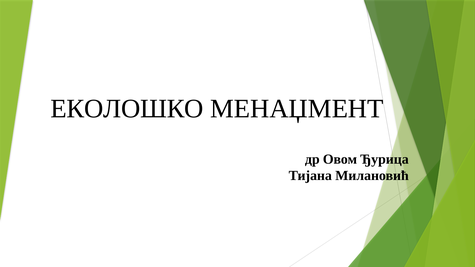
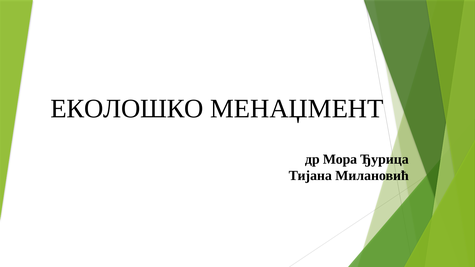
Овом: Овом -> Мора (340, 159)
